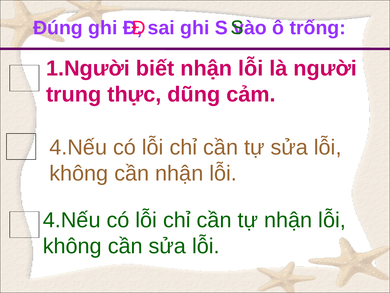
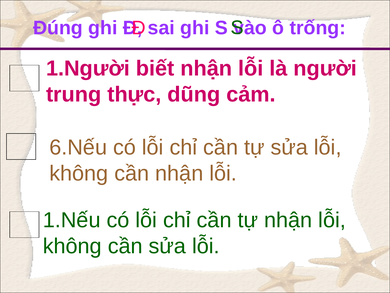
4.Nếu: 4.Nếu -> 6.Nếu (78, 147)
4.Nếu: 4.Nếu -> 1.Nếu (72, 220)
